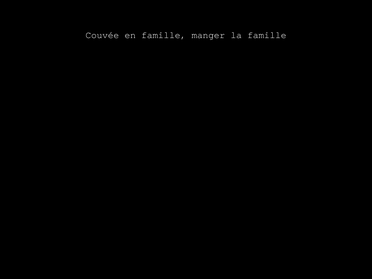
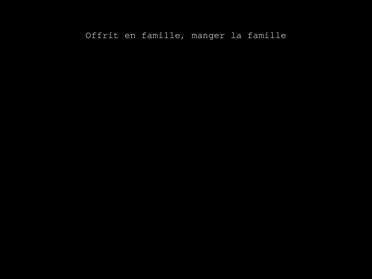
Couvée: Couvée -> Offrit (102, 35)
